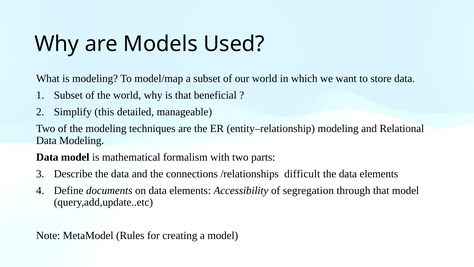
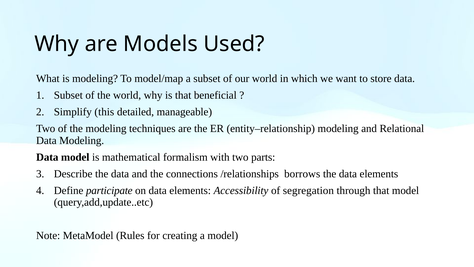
difficult: difficult -> borrows (302, 174)
documents: documents -> participate (109, 190)
